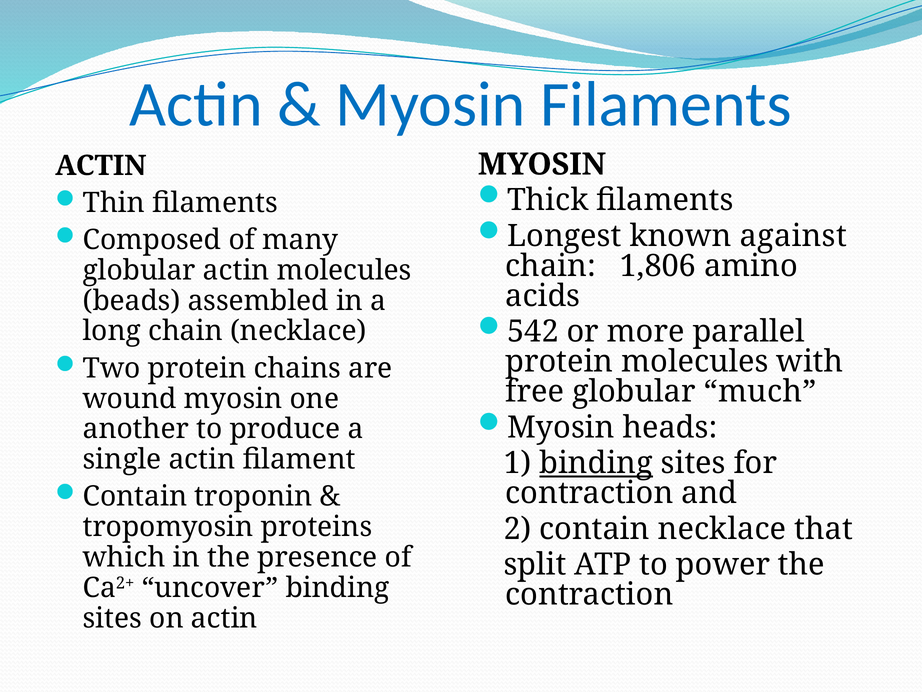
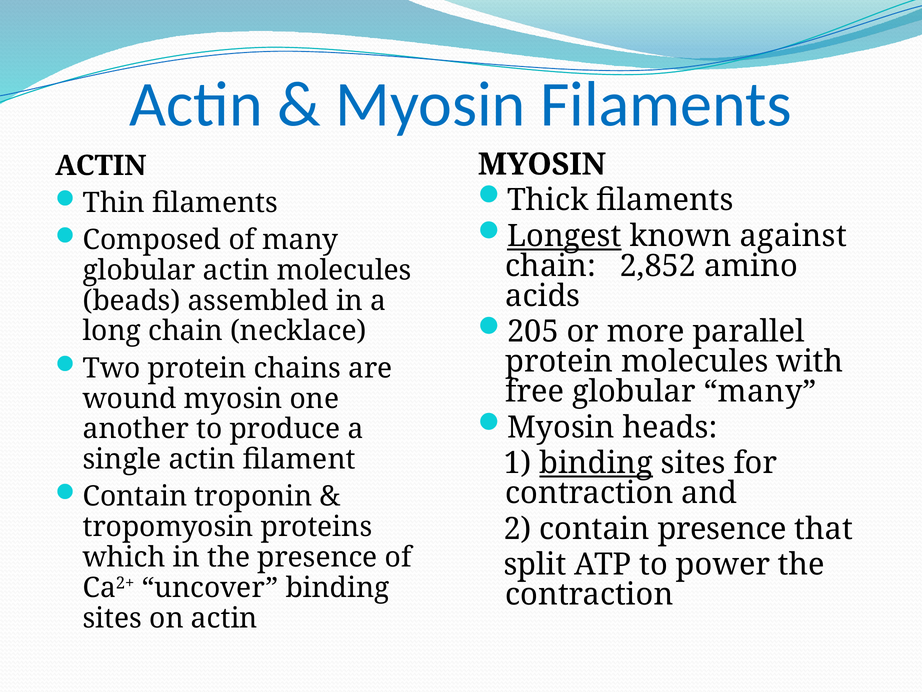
Longest underline: none -> present (564, 236)
1,806: 1,806 -> 2,852 (658, 266)
542: 542 -> 205 (533, 332)
globular much: much -> many (760, 391)
contain necklace: necklace -> presence (722, 529)
